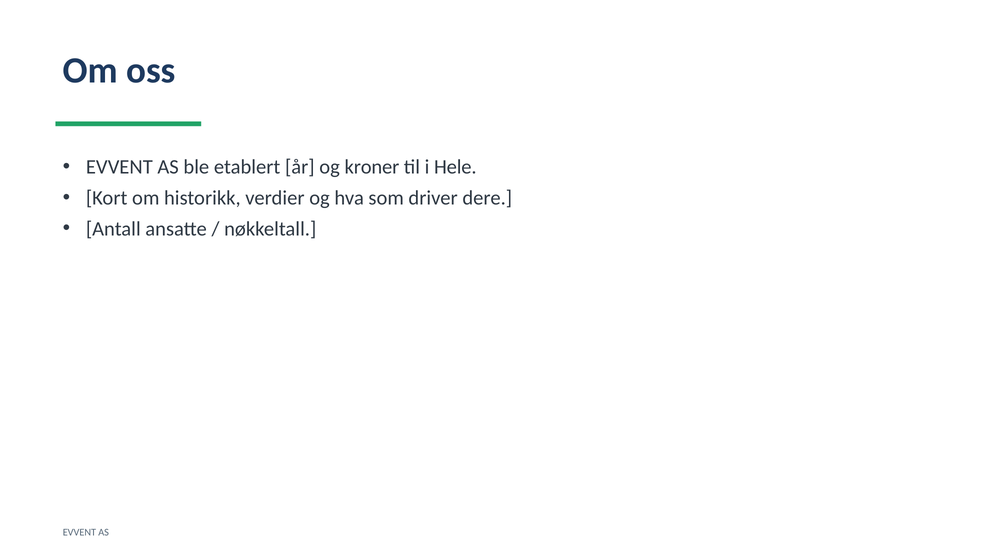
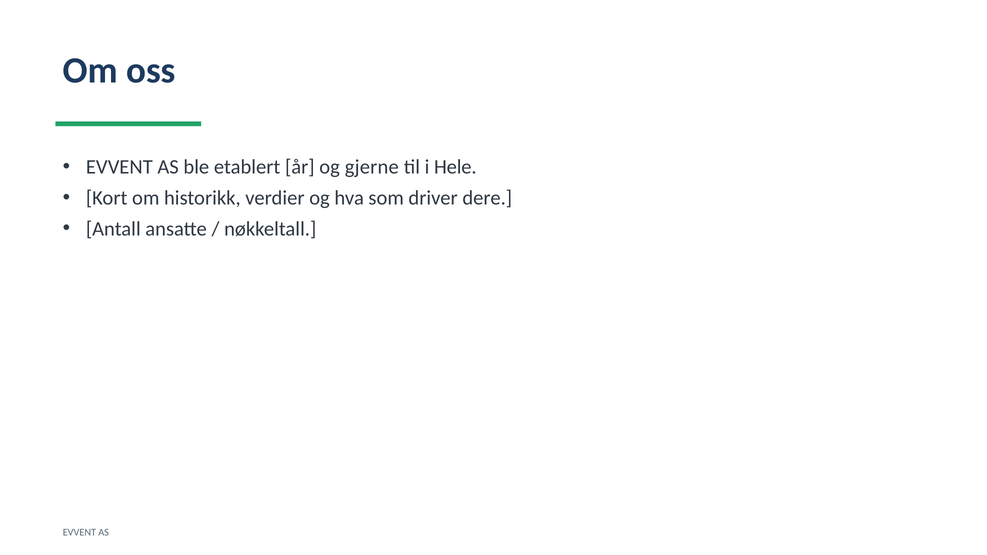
kroner: kroner -> gjerne (372, 167)
